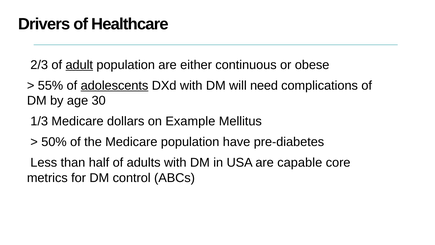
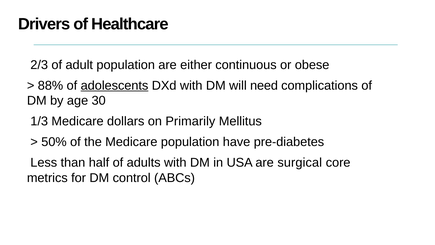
adult underline: present -> none (79, 65)
55%: 55% -> 88% (50, 85)
Example: Example -> Primarily (190, 121)
capable: capable -> surgical (300, 162)
